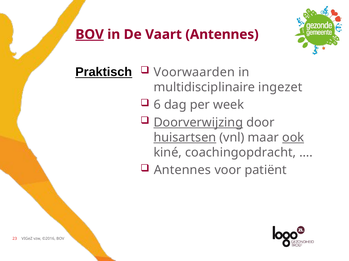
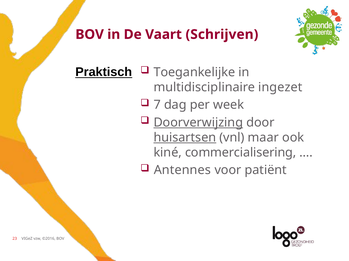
BOV underline: present -> none (90, 35)
Vaart Antennes: Antennes -> Schrijven (222, 35)
Voorwaarden: Voorwaarden -> Toegankelijke (194, 72)
6: 6 -> 7 (157, 105)
ook underline: present -> none (293, 138)
coachingopdracht: coachingopdracht -> commercialisering (241, 153)
